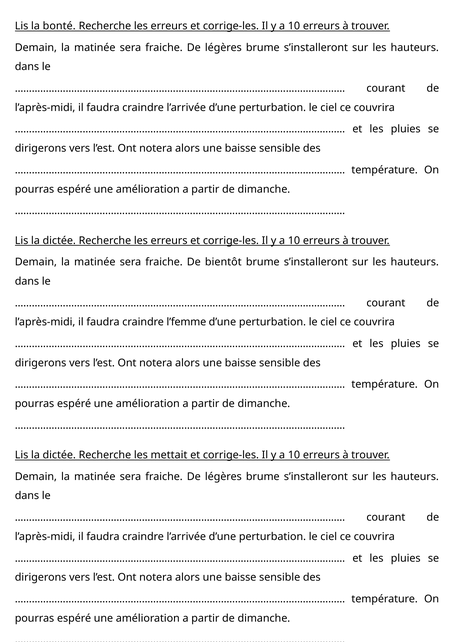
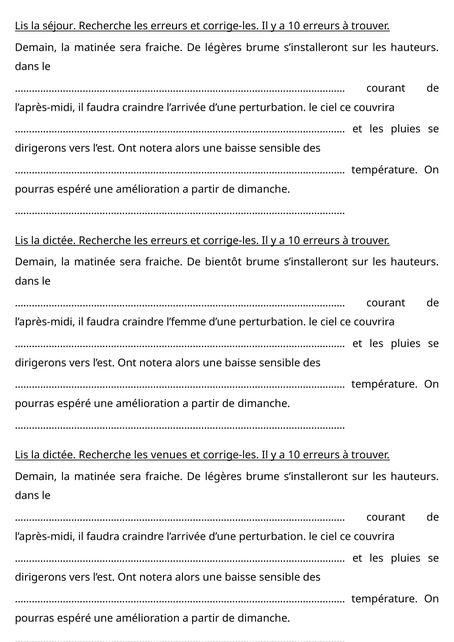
bonté: bonté -> séjour (59, 26)
mettait: mettait -> venues (169, 455)
